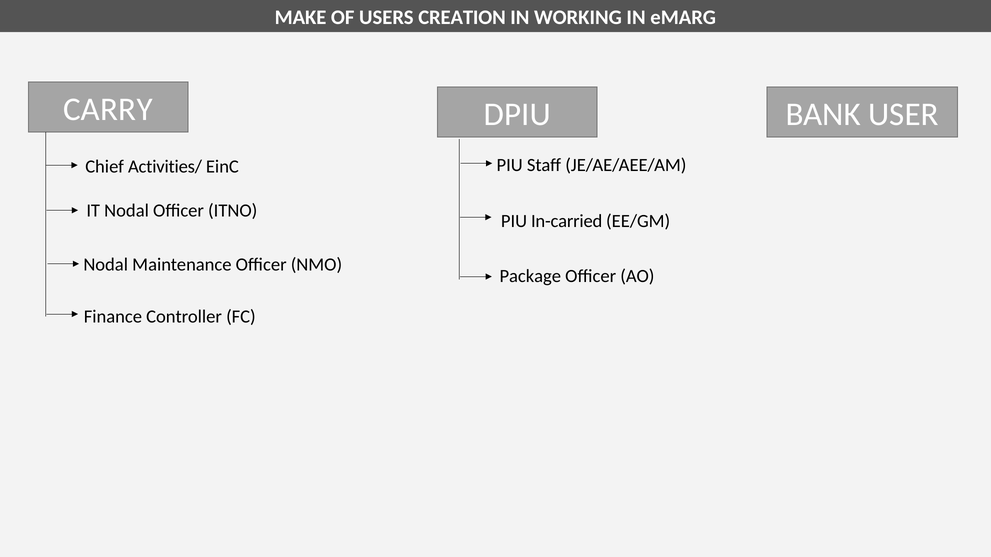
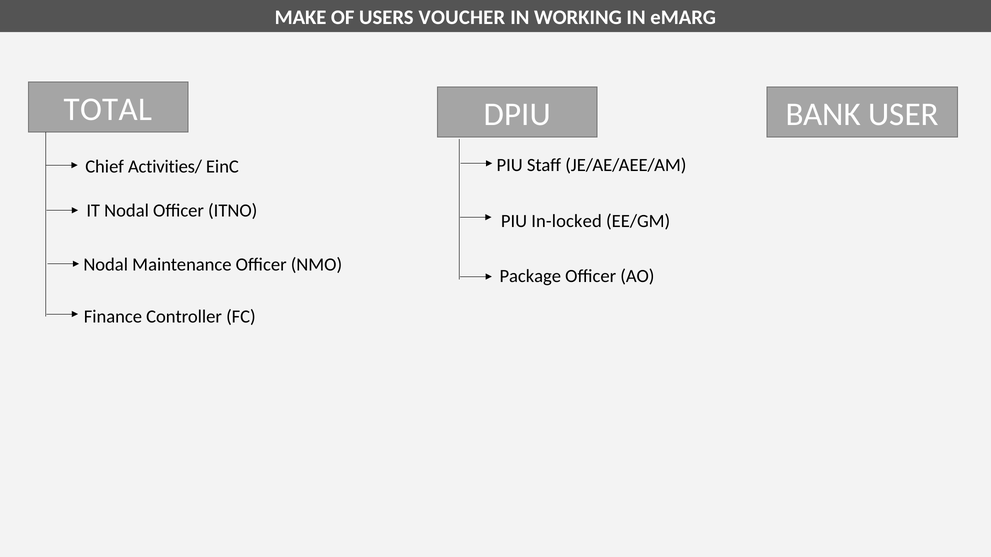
CREATION: CREATION -> VOUCHER (462, 17)
CARRY: CARRY -> TOTAL (108, 109)
In-carried: In-carried -> In-locked (567, 221)
